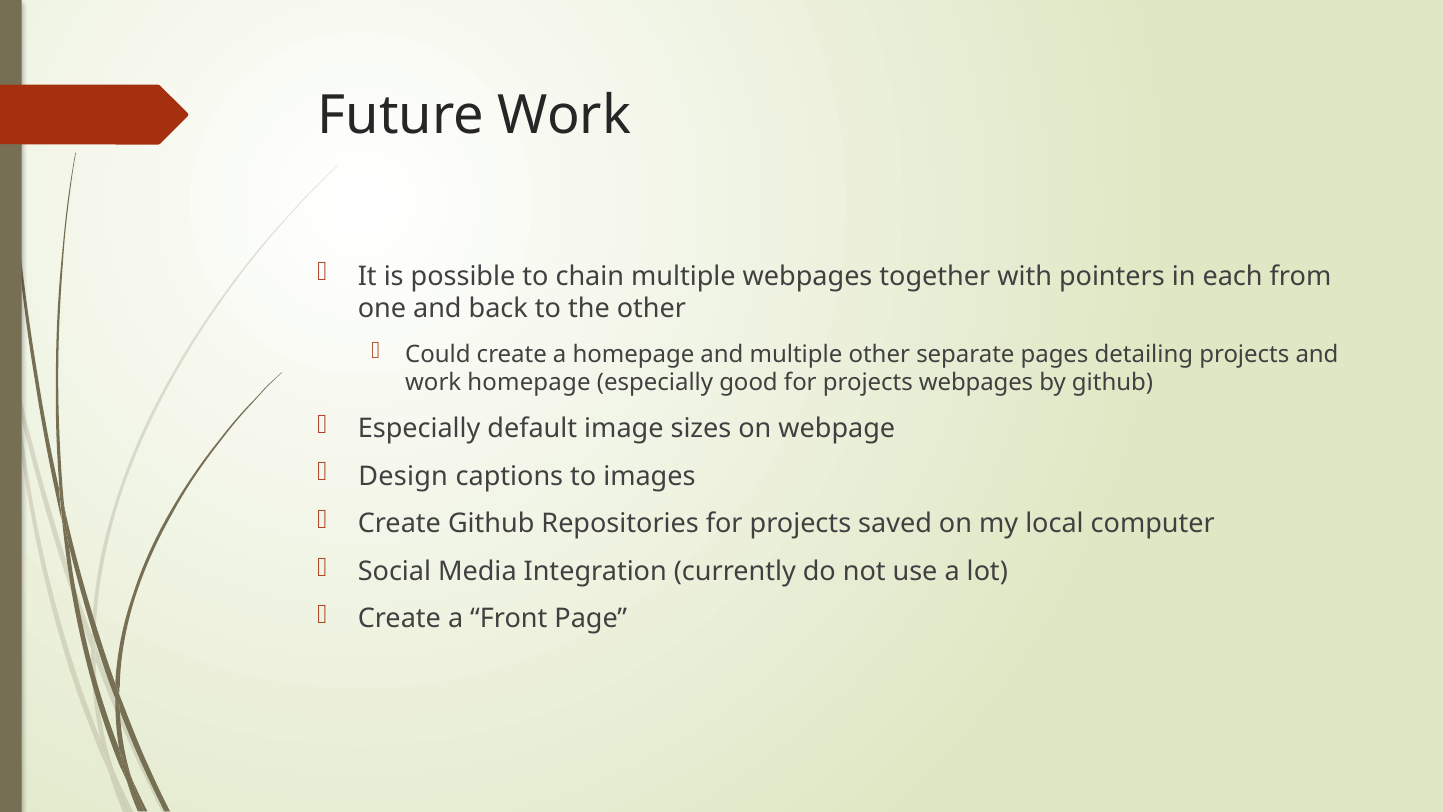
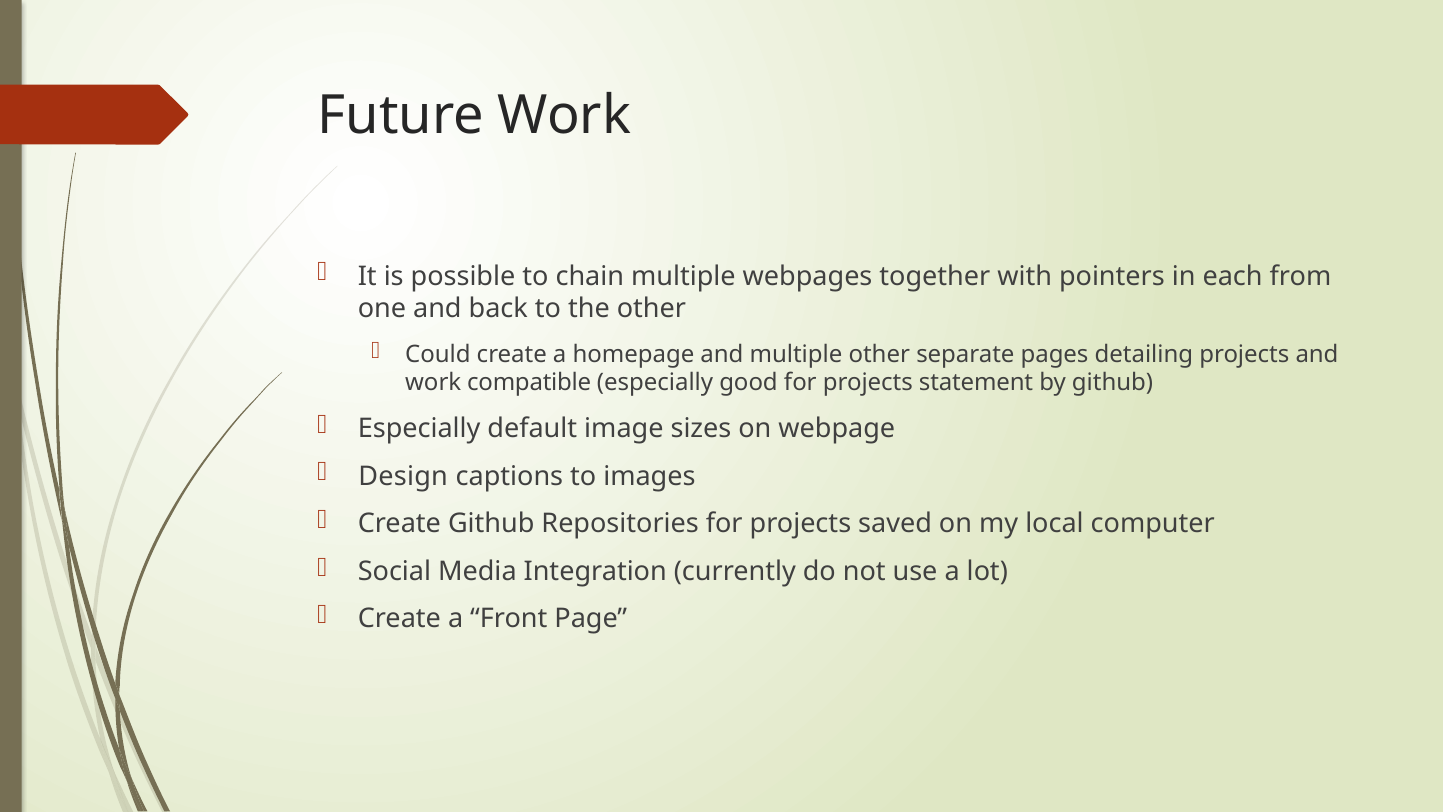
work homepage: homepage -> compatible (529, 383)
projects webpages: webpages -> statement (976, 383)
